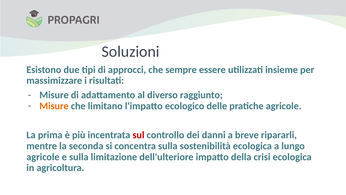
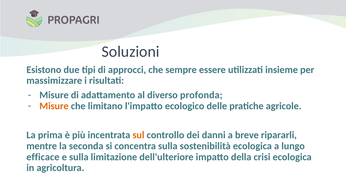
raggiunto: raggiunto -> profonda (201, 95)
sul colour: red -> orange (138, 135)
agricole: agricole -> efficace (43, 157)
